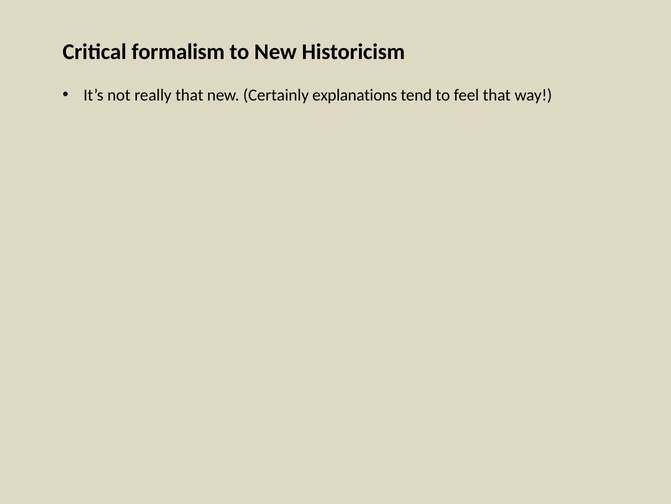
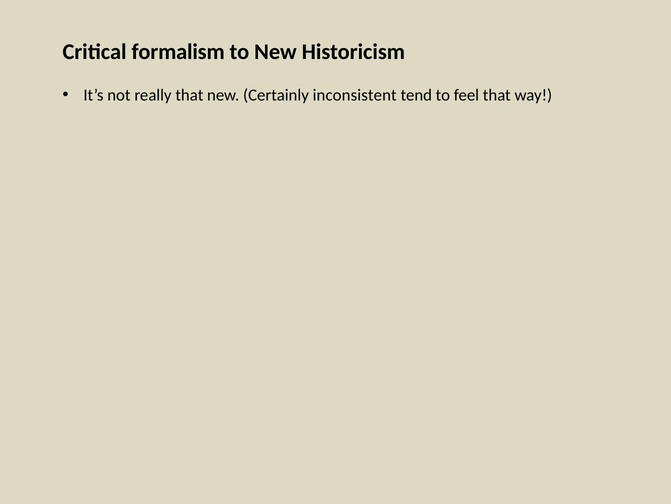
explanations: explanations -> inconsistent (355, 95)
